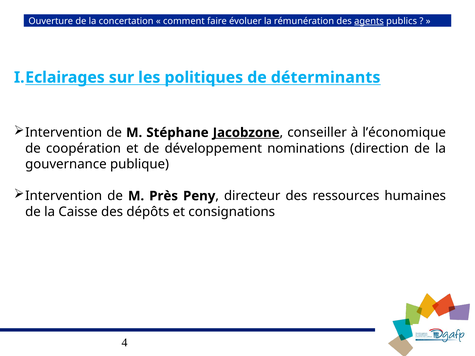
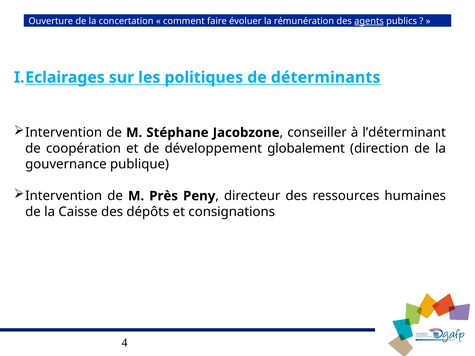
Jacobzone underline: present -> none (246, 133)
l’économique: l’économique -> l’déterminant (404, 133)
nominations: nominations -> globalement (306, 149)
